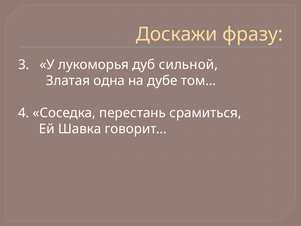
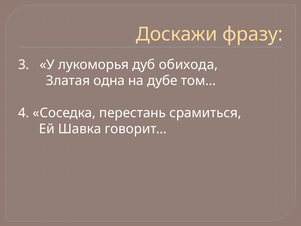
сильной: сильной -> обихода (188, 65)
